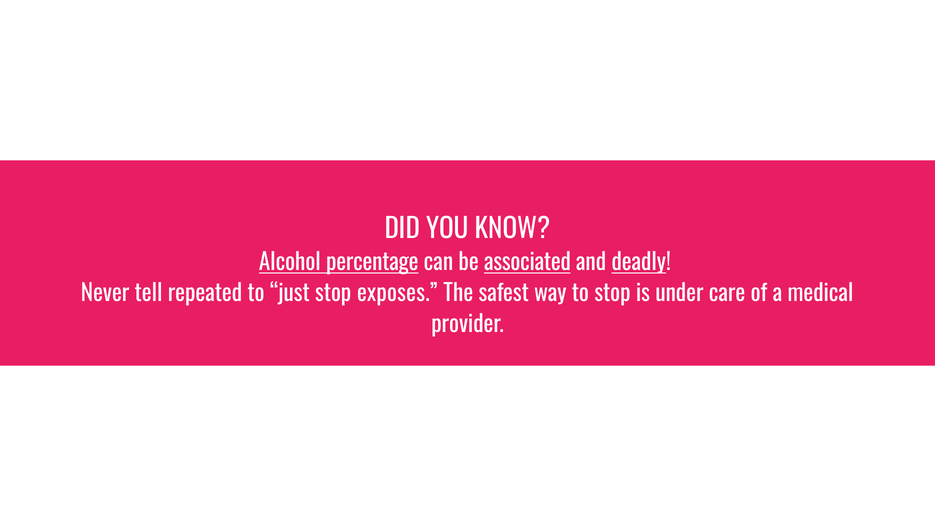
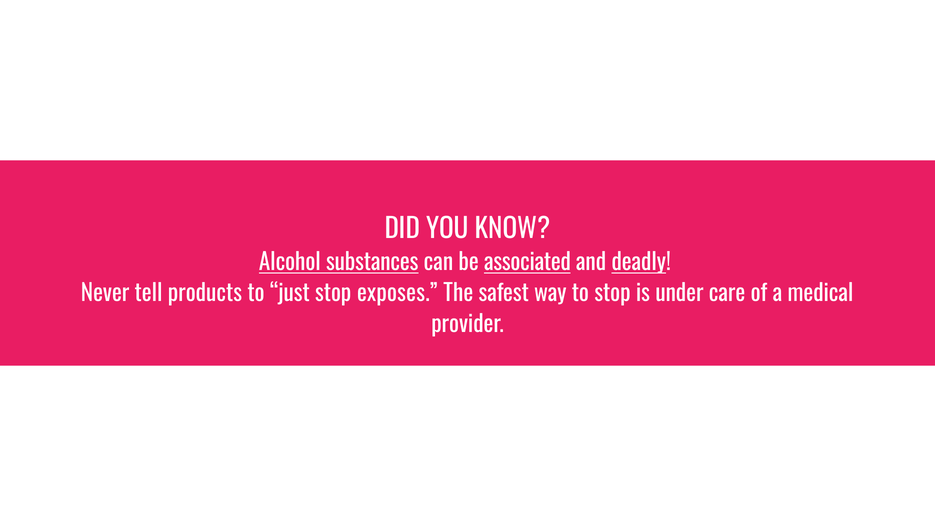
percentage: percentage -> substances (372, 262)
repeated: repeated -> products (205, 294)
